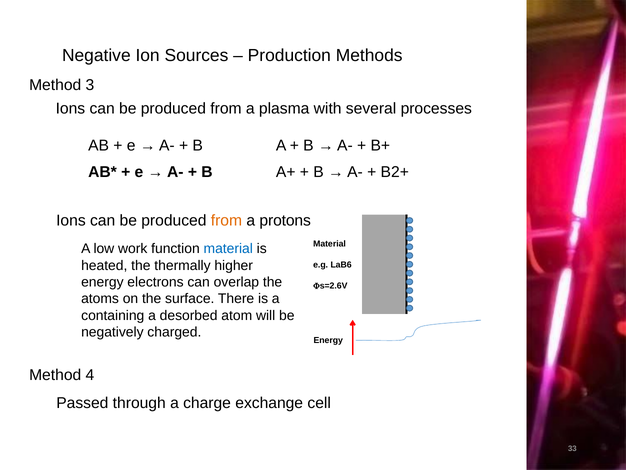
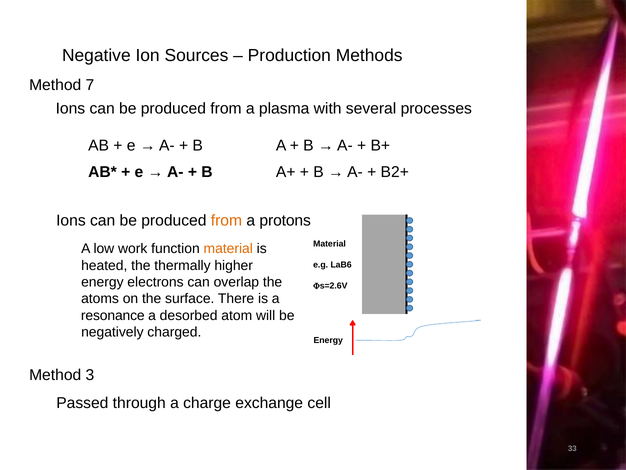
3: 3 -> 7 (90, 85)
material colour: blue -> orange (228, 248)
containing: containing -> resonance (113, 315)
4: 4 -> 3 (90, 375)
